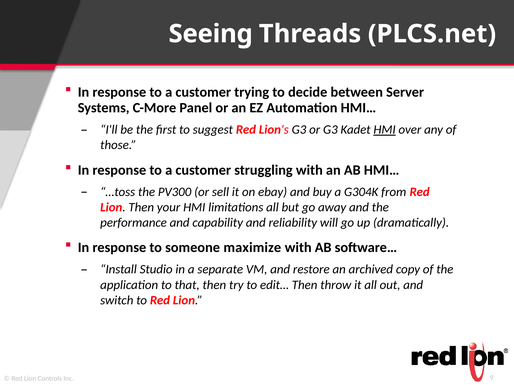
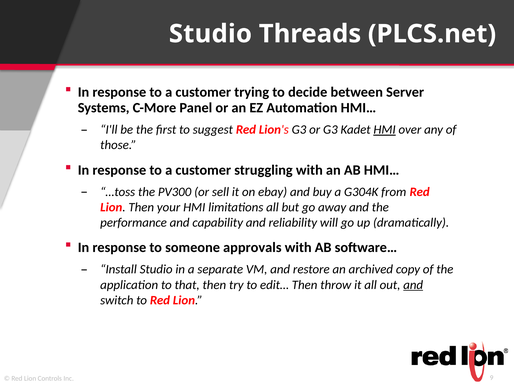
Seeing: Seeing -> Studio (210, 34)
maximize: maximize -> approvals (252, 248)
and underline: none -> present (413, 285)
